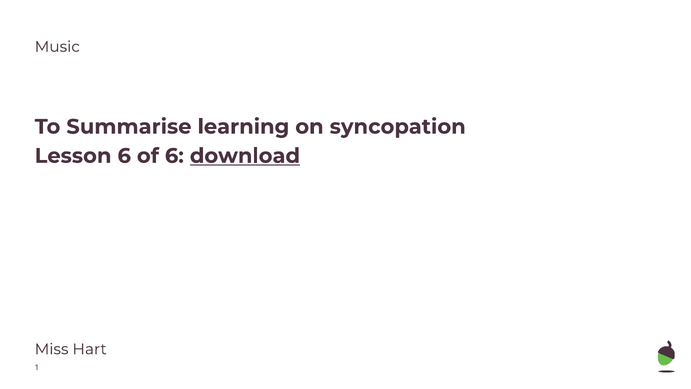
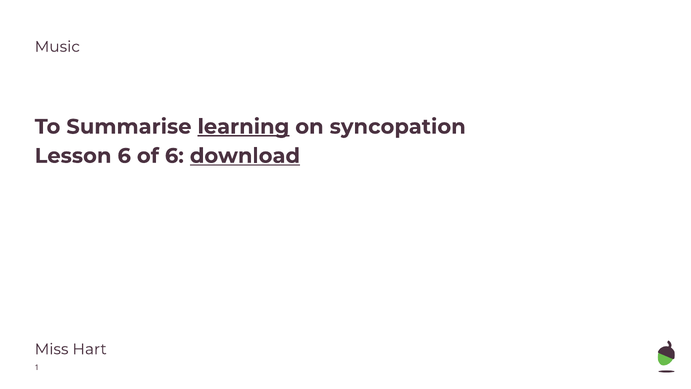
learning underline: none -> present (243, 127)
